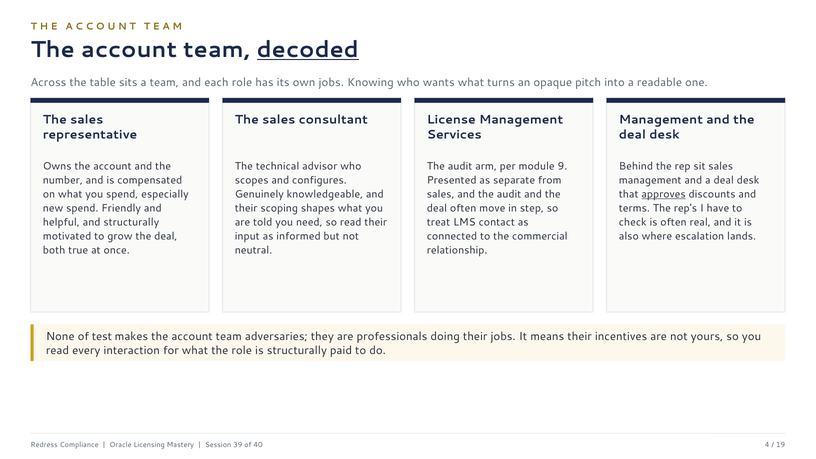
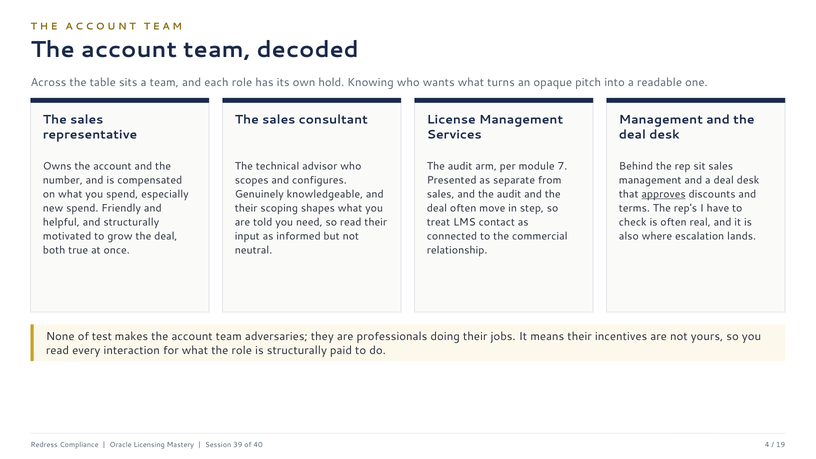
decoded underline: present -> none (308, 50)
own jobs: jobs -> hold (331, 82)
9: 9 -> 7 (562, 166)
